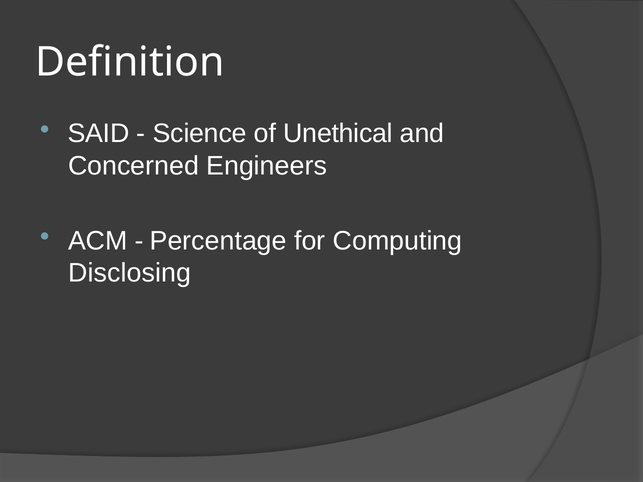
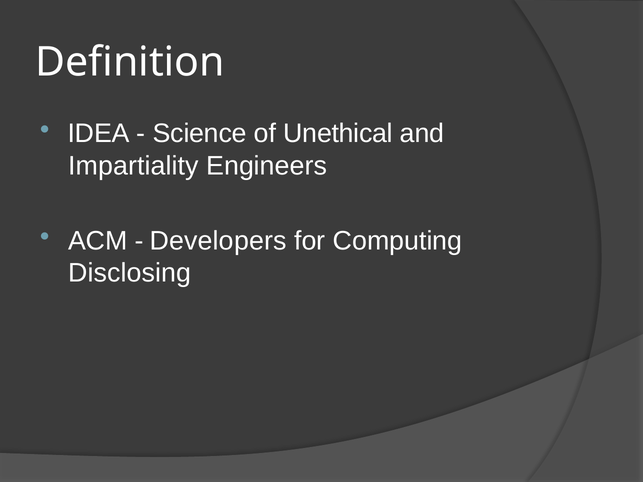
SAID: SAID -> IDEA (99, 134)
Concerned: Concerned -> Impartiality (133, 166)
Percentage: Percentage -> Developers (218, 241)
